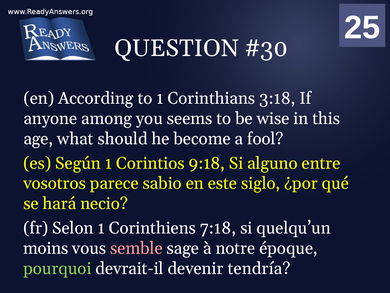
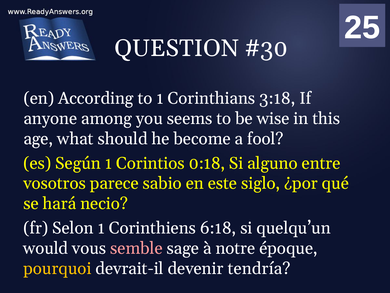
9:18: 9:18 -> 0:18 (207, 163)
7:18: 7:18 -> 6:18 (218, 228)
moins: moins -> would (46, 248)
pourquoi colour: light green -> yellow (57, 268)
